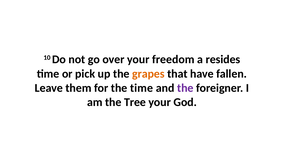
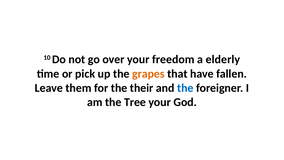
resides: resides -> elderly (223, 59)
the time: time -> their (142, 88)
the colour: purple -> blue (185, 88)
